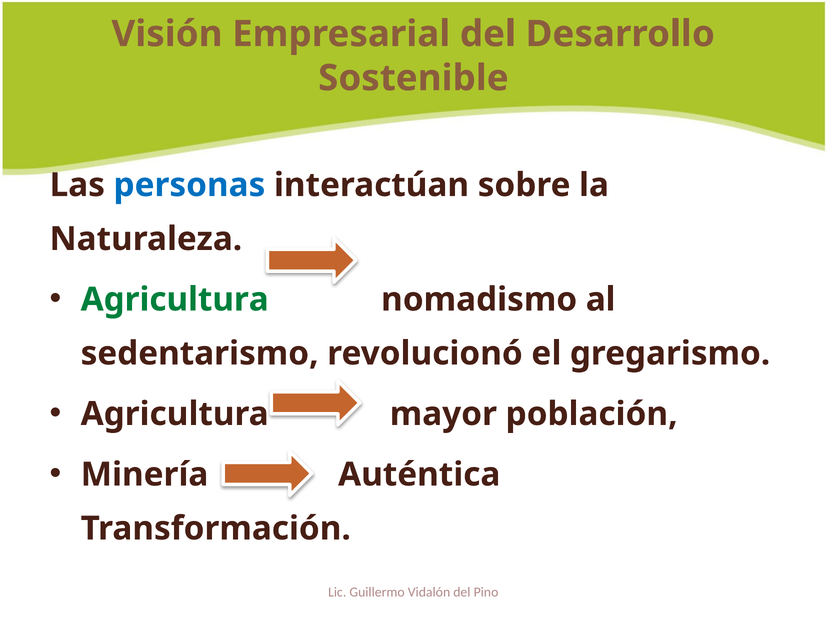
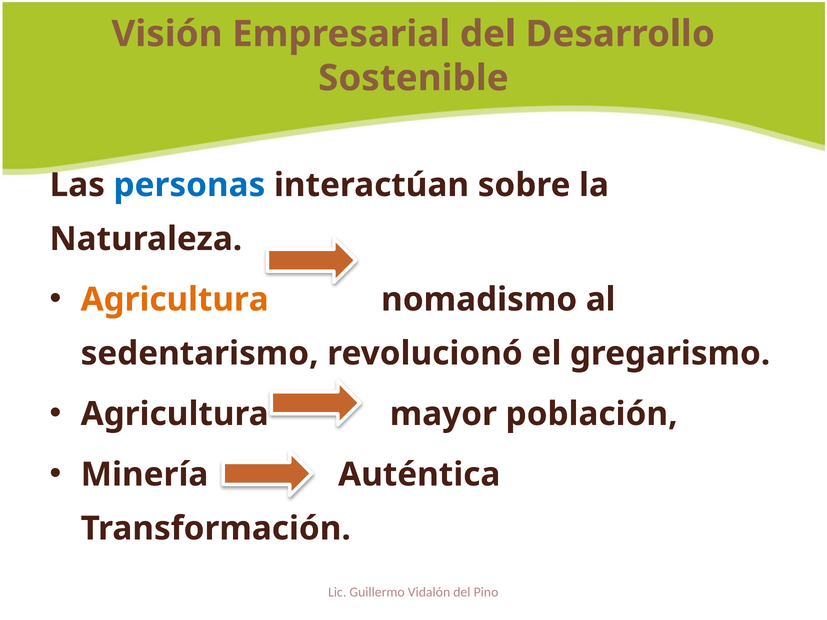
Agricultura colour: green -> orange (175, 300)
